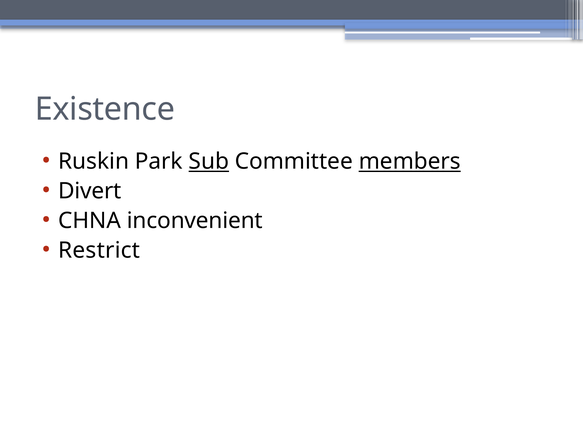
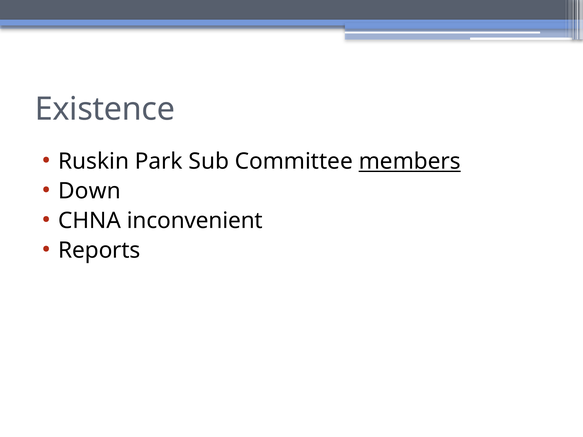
Sub underline: present -> none (209, 162)
Divert: Divert -> Down (90, 191)
Restrict: Restrict -> Reports (99, 251)
